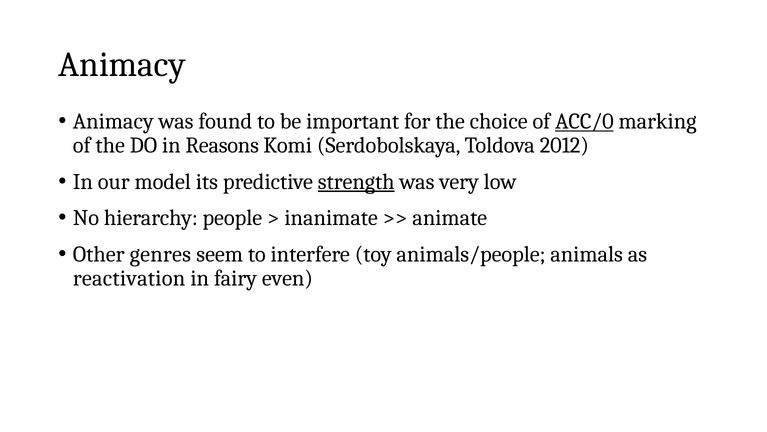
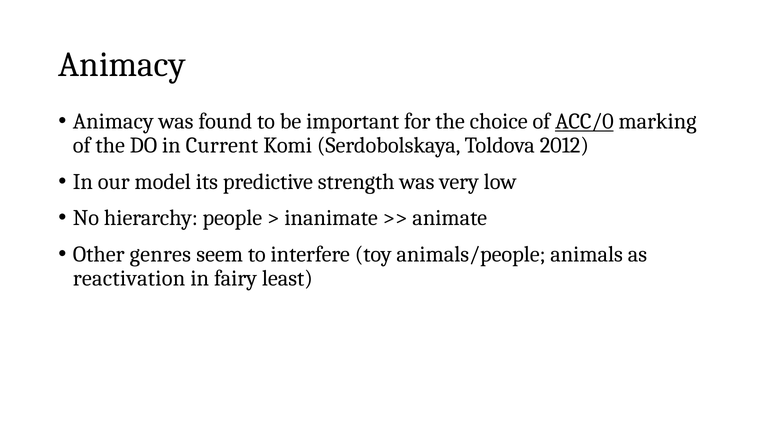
Reasons: Reasons -> Current (222, 145)
strength underline: present -> none (356, 181)
even: even -> least (287, 278)
